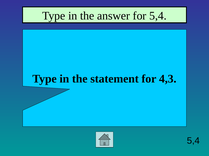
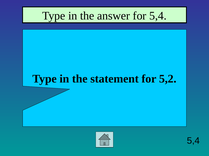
4,3: 4,3 -> 5,2 (168, 79)
